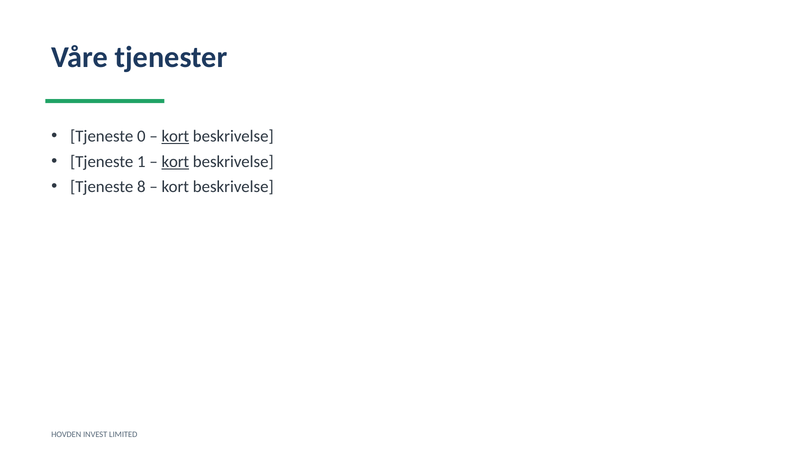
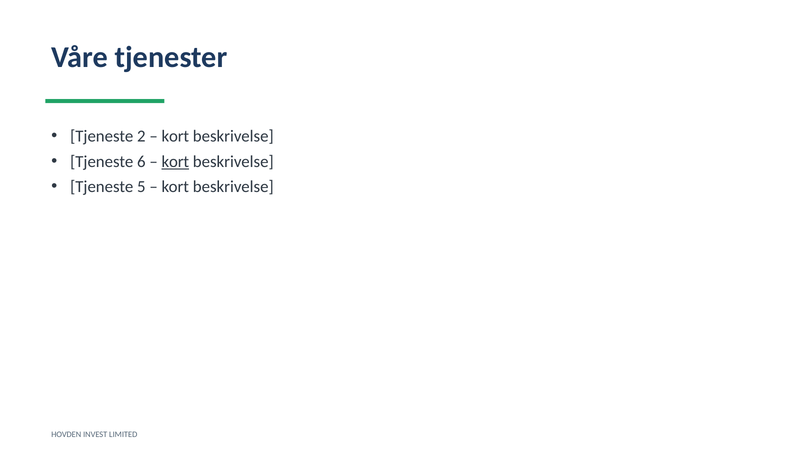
0: 0 -> 2 (141, 137)
kort underline: present -> none (175, 137)
1: 1 -> 6 (141, 162)
8: 8 -> 5 (141, 187)
